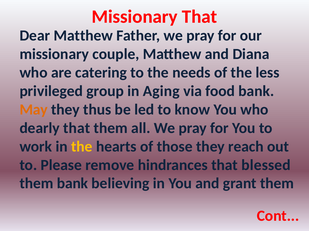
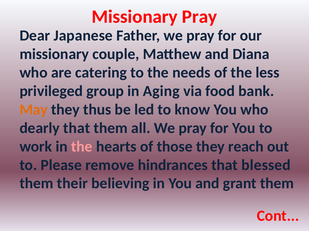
Missionary That: That -> Pray (200, 17)
Dear Matthew: Matthew -> Japanese (83, 36)
the colour: yellow -> pink (82, 147)
them bank: bank -> their (72, 184)
